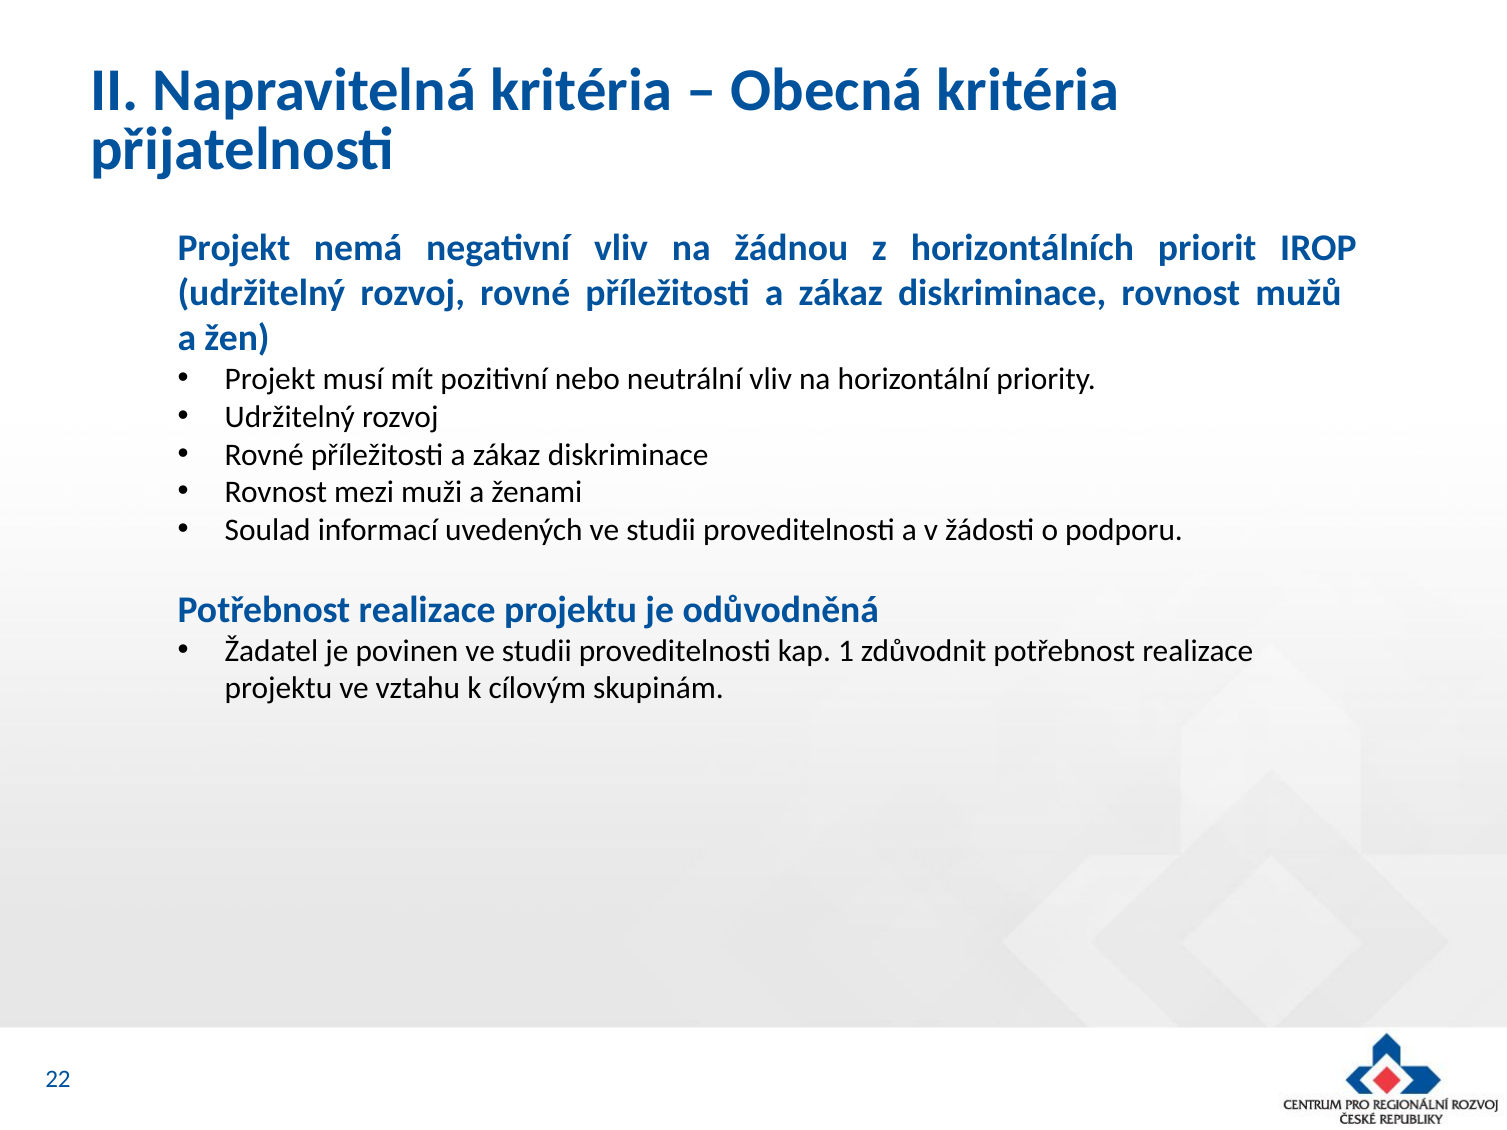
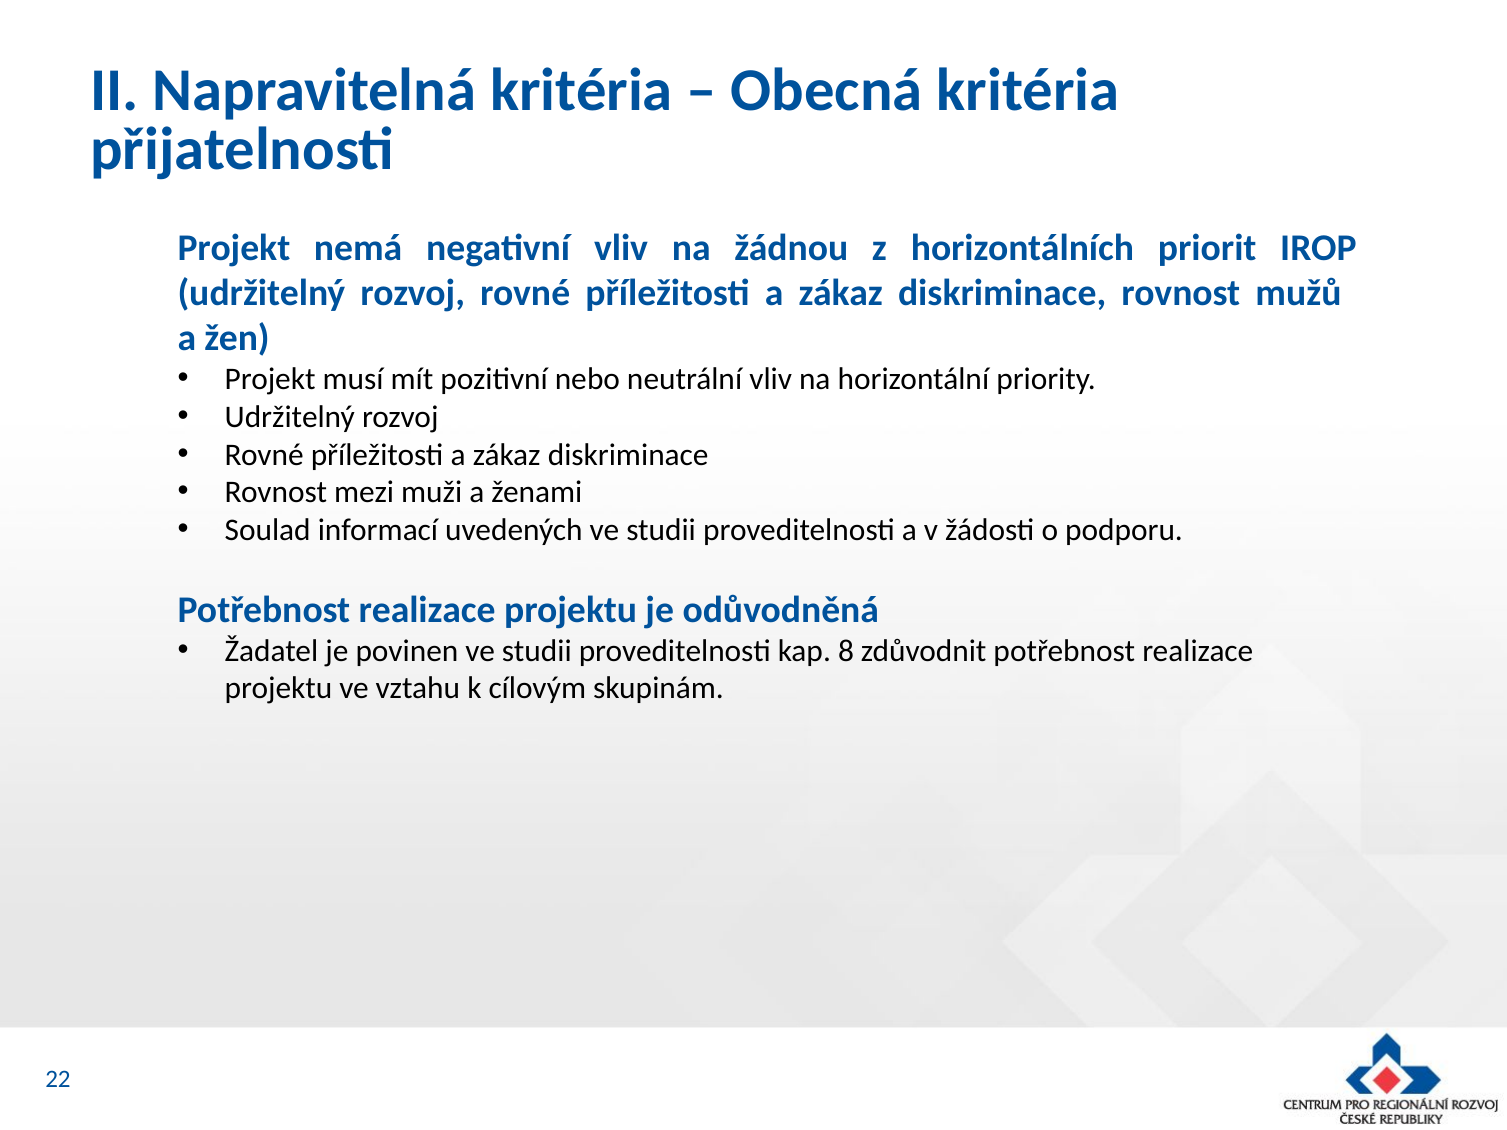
1: 1 -> 8 (846, 651)
